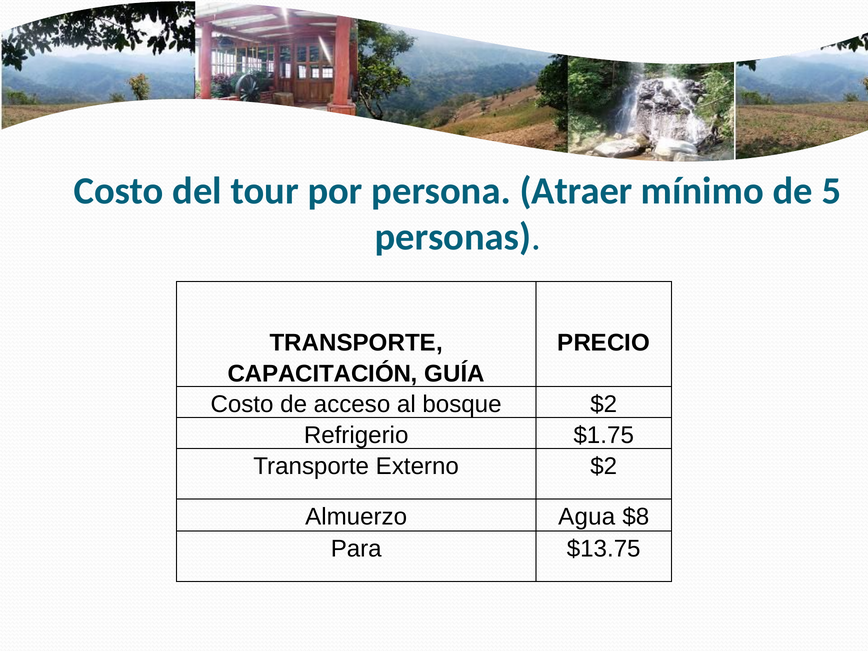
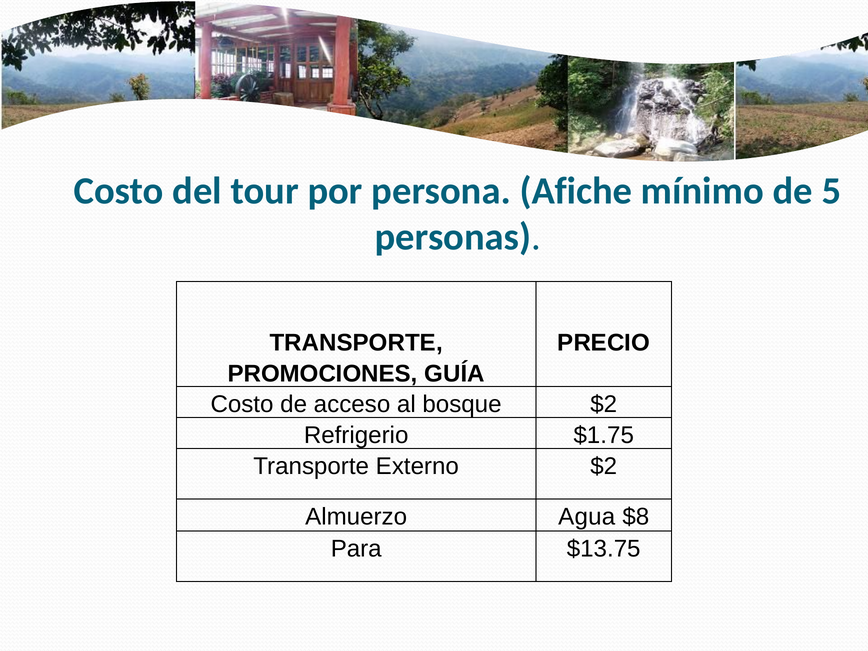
Atraer: Atraer -> Afiche (576, 191)
CAPACITACIÓN: CAPACITACIÓN -> PROMOCIONES (323, 374)
